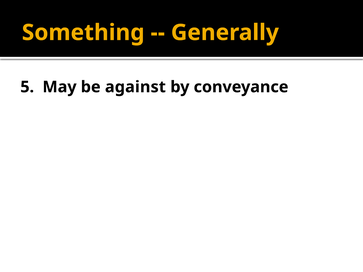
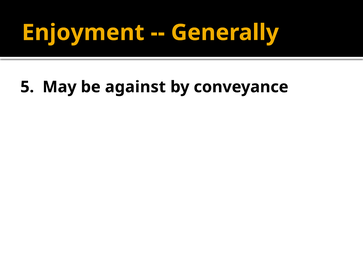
Something: Something -> Enjoyment (83, 33)
